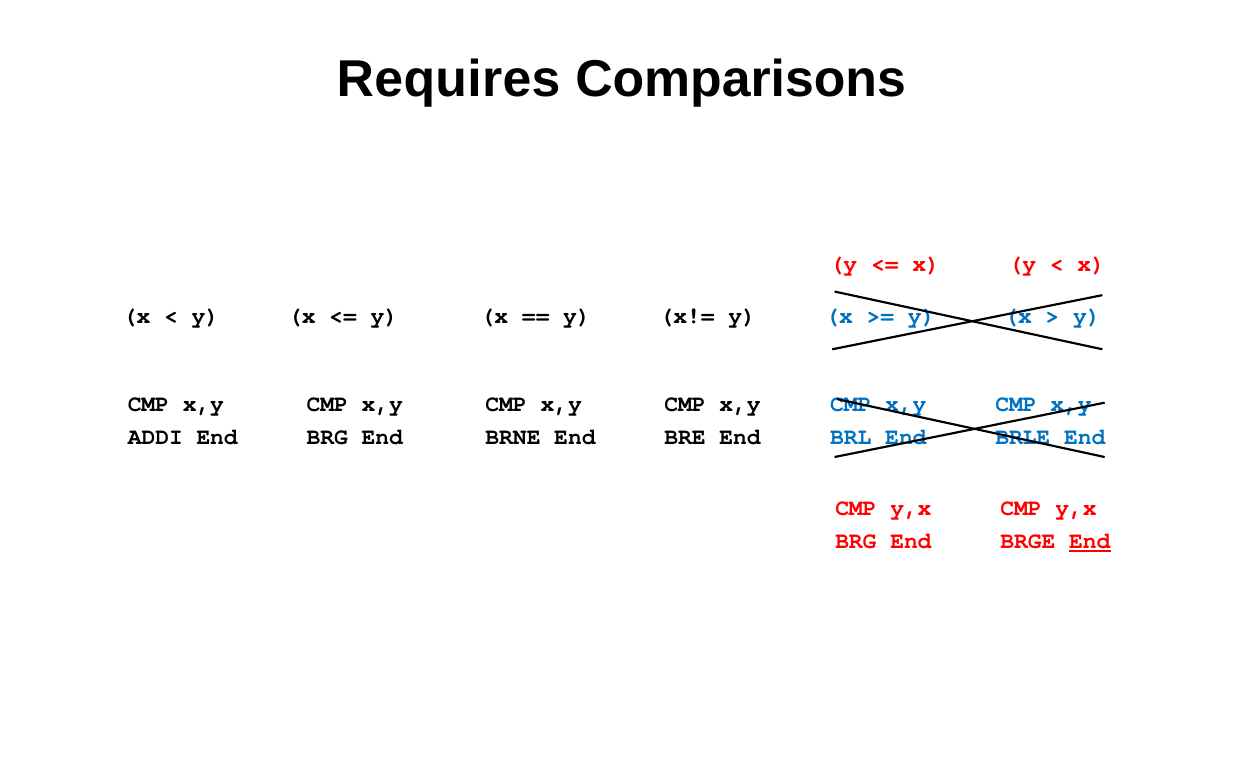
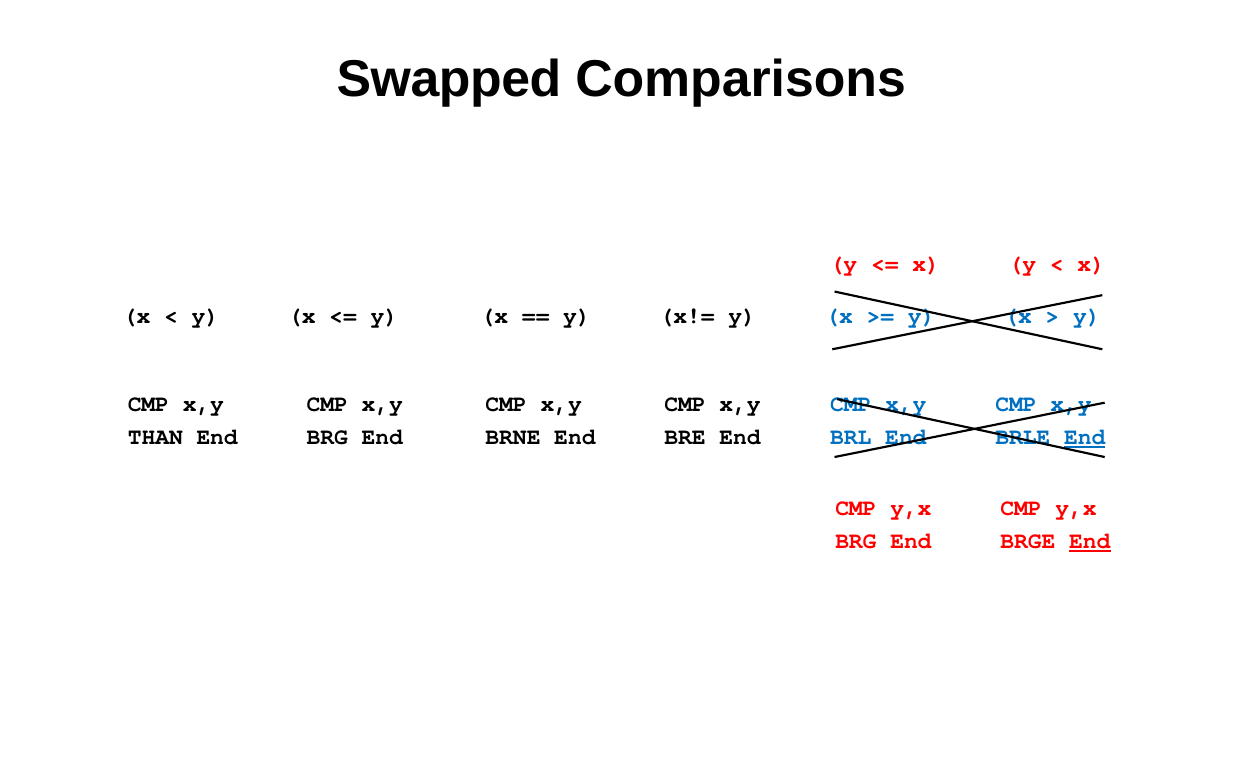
Requires: Requires -> Swapped (449, 80)
ADDI: ADDI -> THAN (155, 437)
End underline: none -> present (1085, 437)
